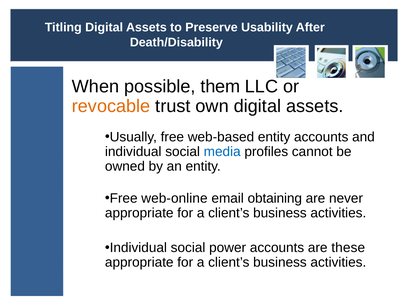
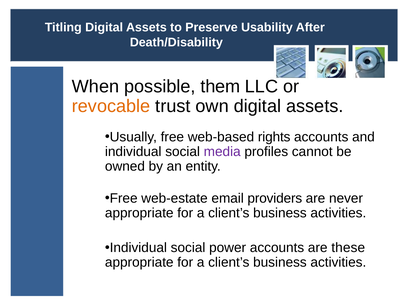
web-based entity: entity -> rights (274, 137)
media colour: blue -> purple (222, 151)
web-online: web-online -> web-estate (174, 198)
obtaining: obtaining -> providers (275, 198)
